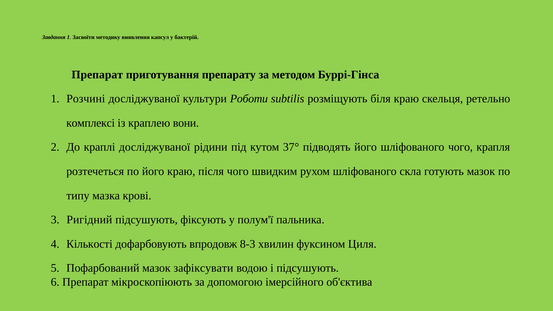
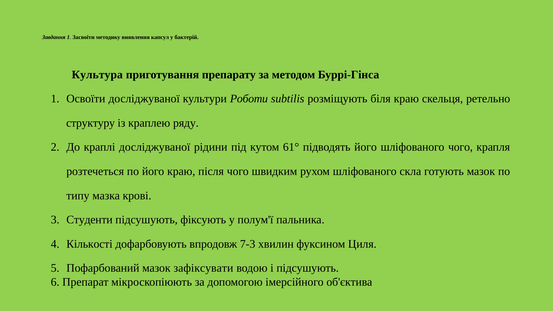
Препарат: Препарат -> Культура (97, 75)
Розчині: Розчині -> Освоїти (86, 99)
комплексі: комплексі -> структуру (91, 123)
вони: вони -> ряду (186, 123)
37°: 37° -> 61° (291, 147)
Ригідний: Ригідний -> Студенти (90, 220)
8-3: 8-3 -> 7-3 (248, 244)
